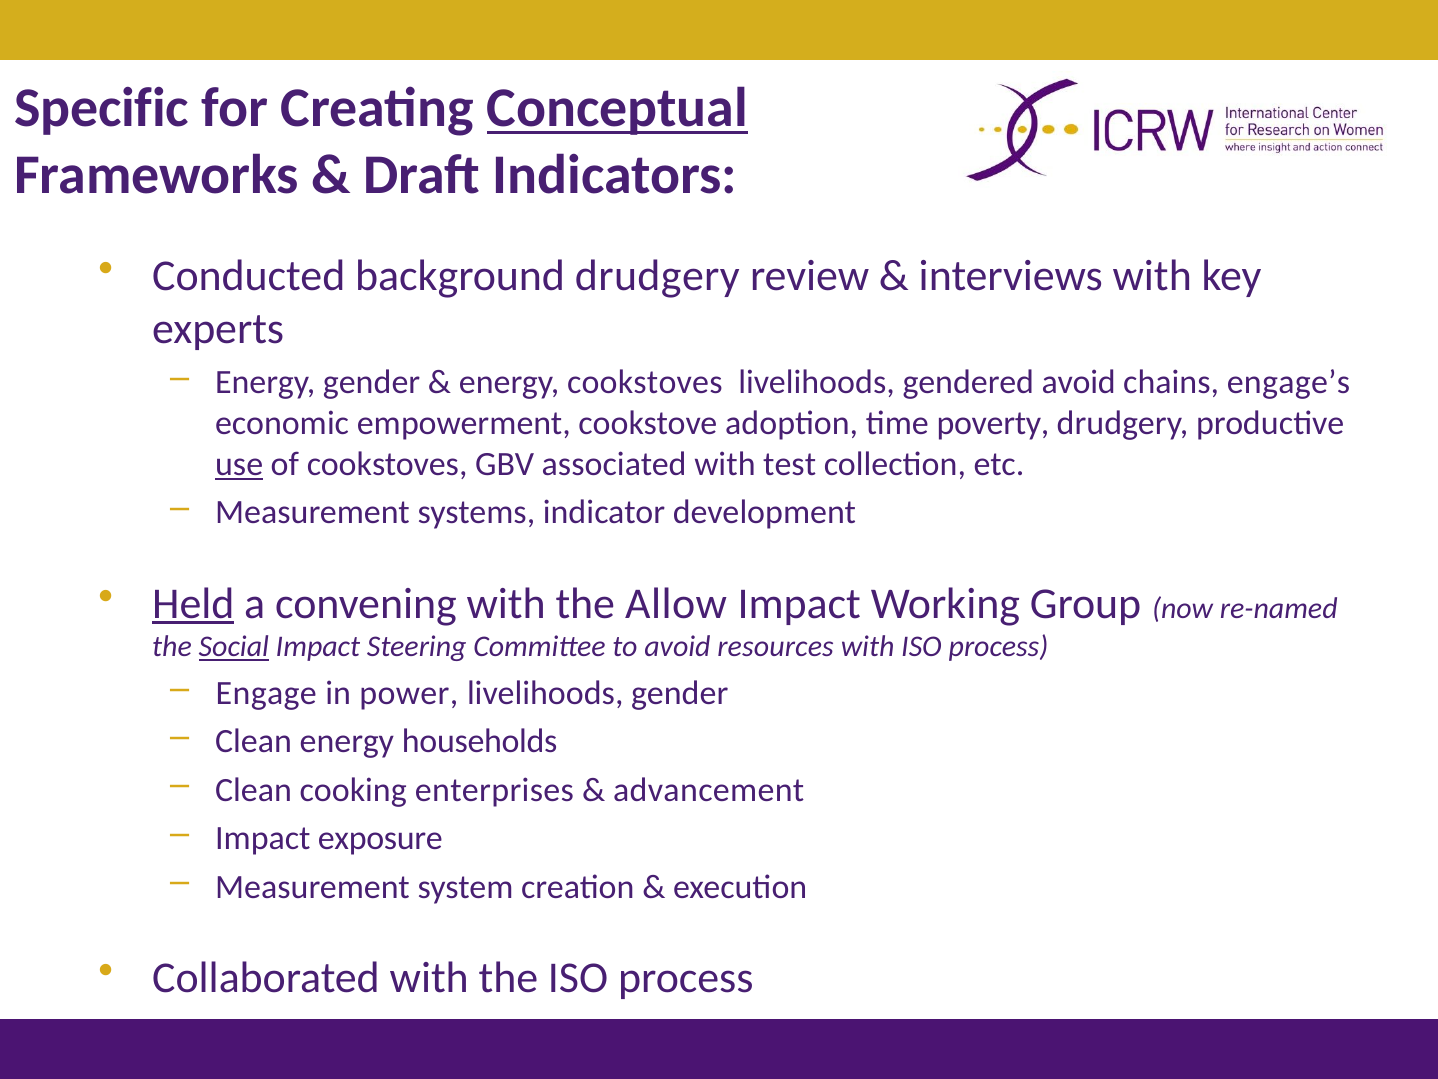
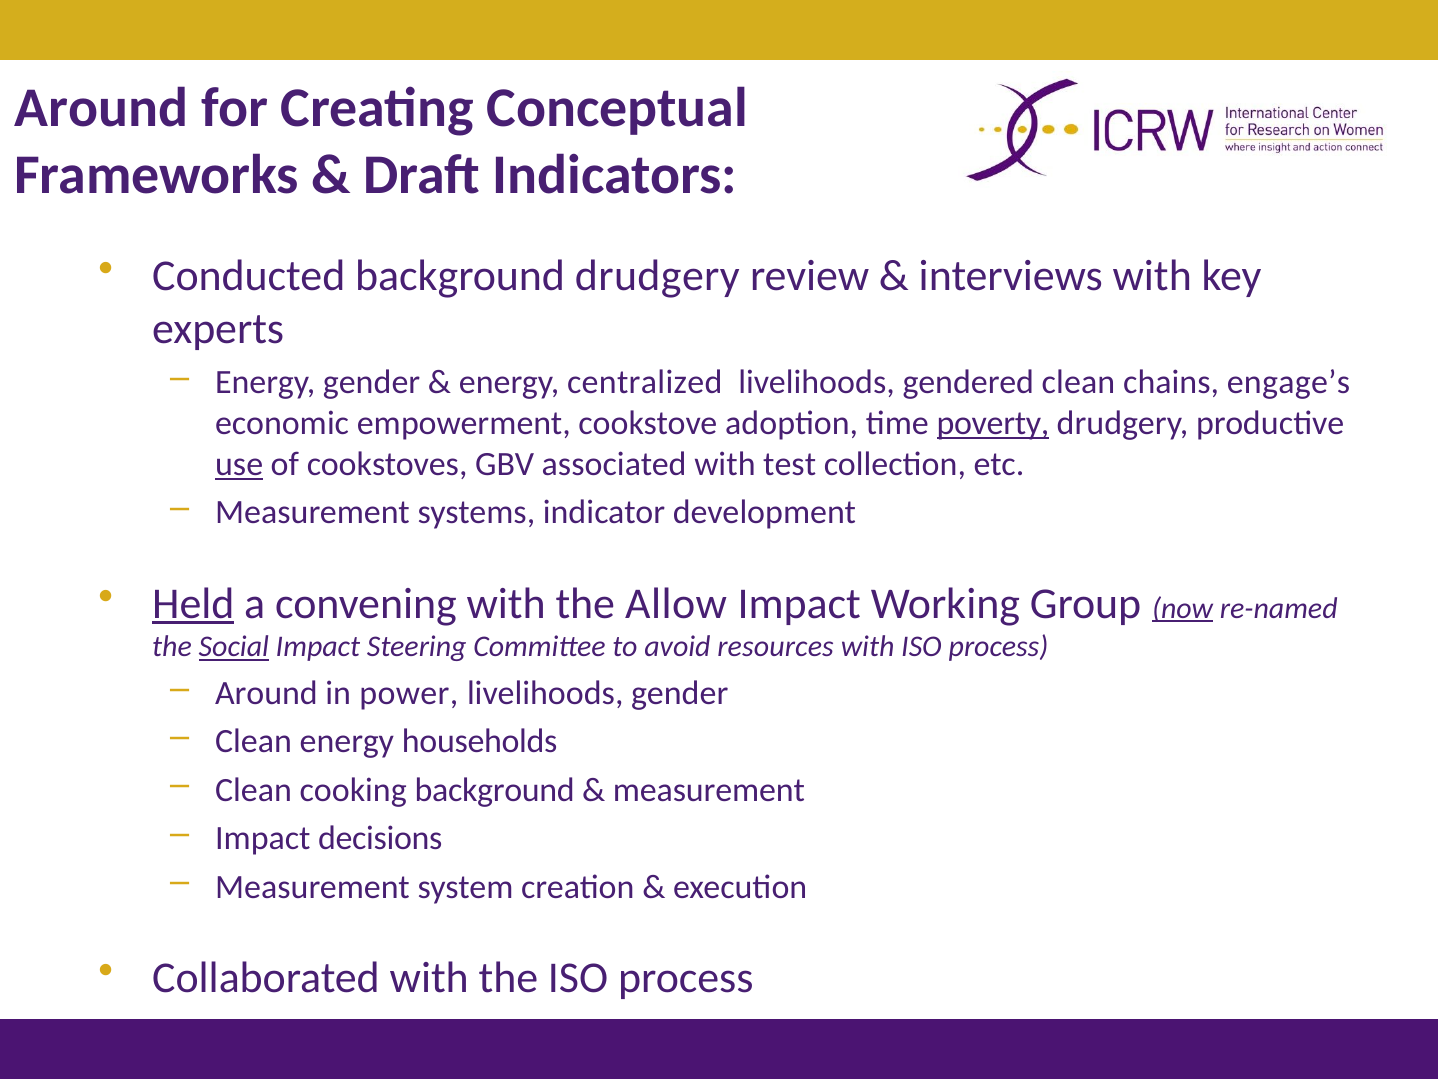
Specific: Specific -> Around (102, 108)
Conceptual underline: present -> none (617, 108)
energy cookstoves: cookstoves -> centralized (645, 383)
gendered avoid: avoid -> clean (1078, 383)
poverty underline: none -> present (993, 423)
now underline: none -> present (1183, 608)
Engage: Engage -> Around (266, 693)
cooking enterprises: enterprises -> background (495, 790)
advancement: advancement -> measurement (709, 790)
exposure: exposure -> decisions (380, 838)
